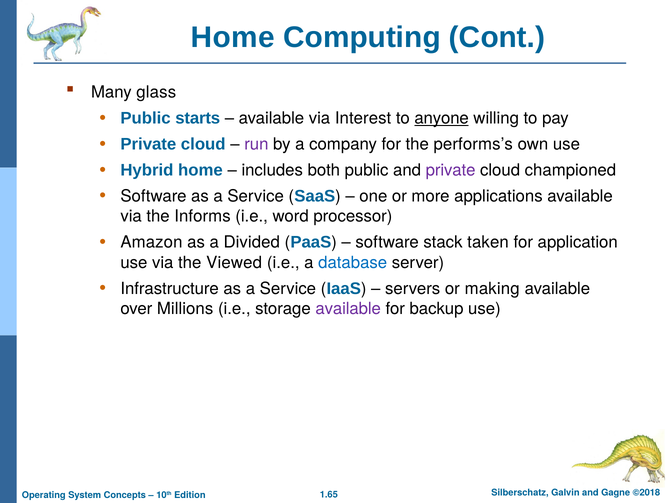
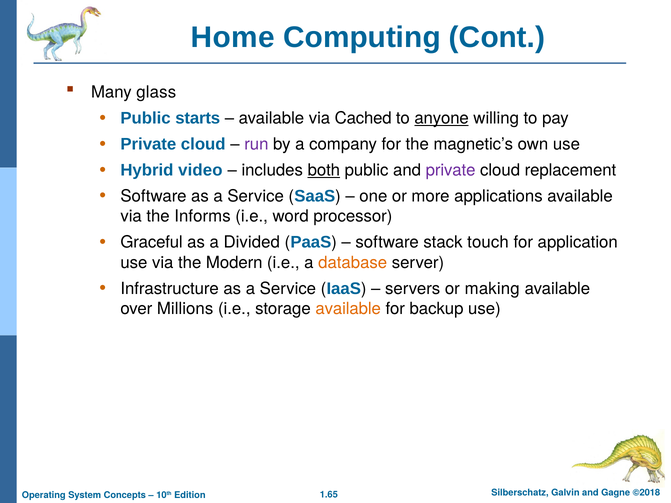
Interest: Interest -> Cached (363, 118)
performs’s: performs’s -> magnetic’s (473, 144)
Hybrid home: home -> video (200, 170)
both underline: none -> present (324, 170)
championed: championed -> replacement (570, 170)
Amazon: Amazon -> Graceful (152, 243)
taken: taken -> touch (488, 243)
Viewed: Viewed -> Modern (234, 263)
database colour: blue -> orange (353, 263)
available colour: purple -> orange (348, 309)
